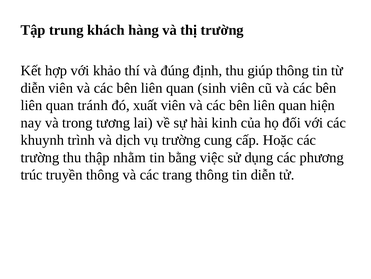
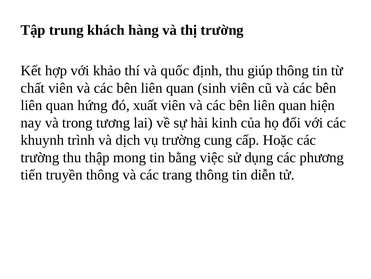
đúng: đúng -> quốc (175, 71)
diễn: diễn -> chất (33, 88)
tránh: tránh -> hứng (93, 105)
nhằm: nhằm -> mong (130, 157)
trúc: trúc -> tiến (32, 174)
